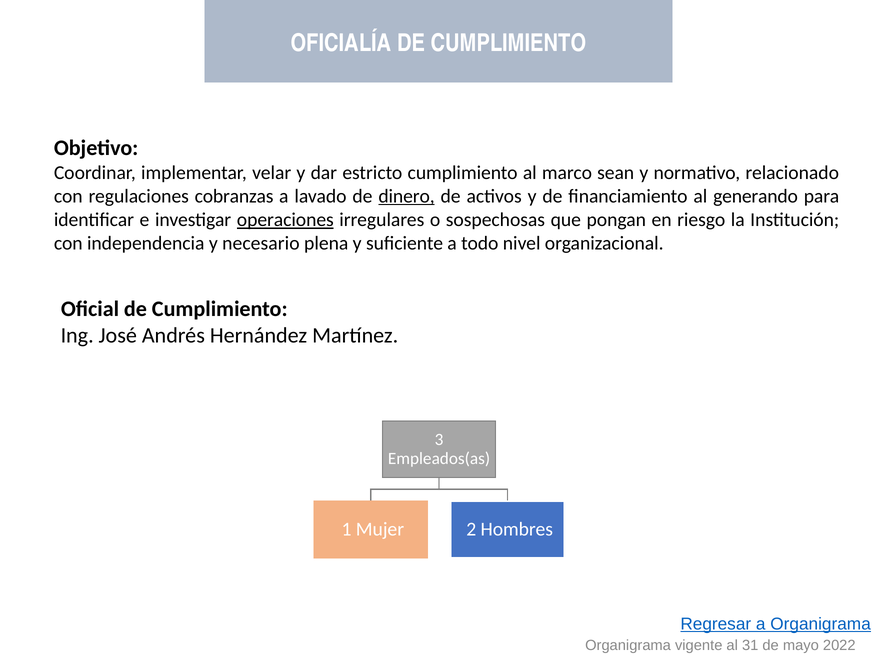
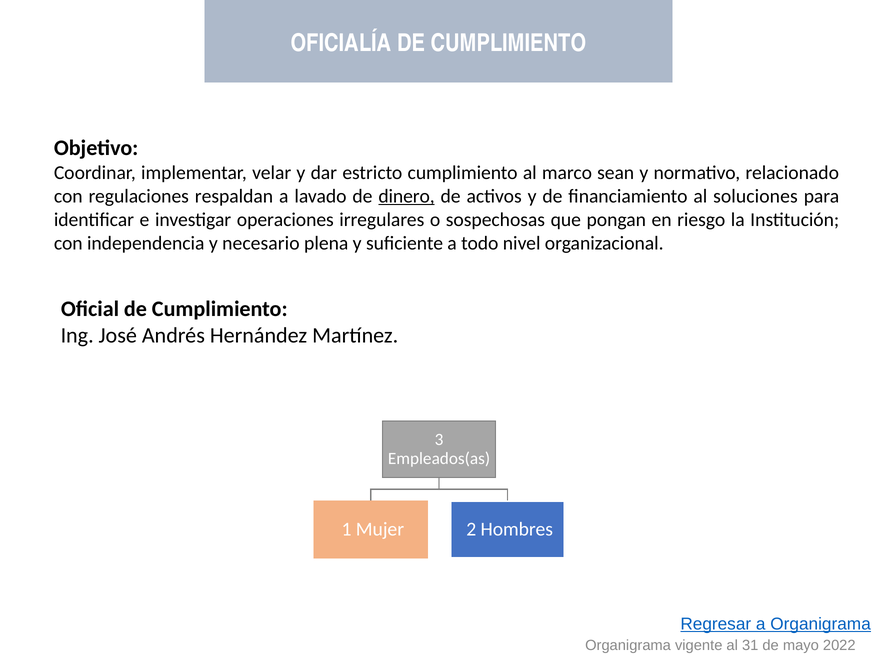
cobranzas: cobranzas -> respaldan (234, 196)
generando: generando -> soluciones (755, 196)
operaciones underline: present -> none (285, 220)
